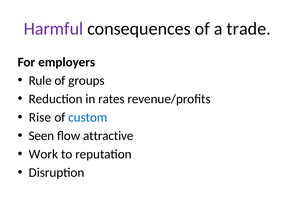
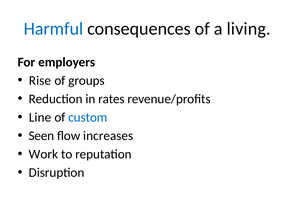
Harmful colour: purple -> blue (53, 29)
trade: trade -> living (249, 29)
Rule: Rule -> Rise (40, 80)
Rise: Rise -> Line (40, 117)
attractive: attractive -> increases (108, 135)
